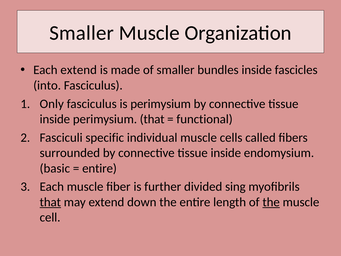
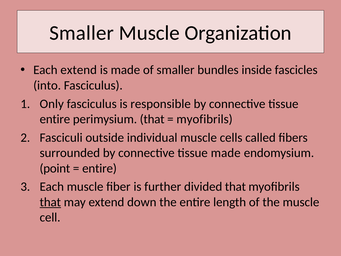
is perimysium: perimysium -> responsible (161, 104)
inside: inside -> entire (55, 119)
functional: functional -> myofibrils (205, 119)
specific: specific -> outside (105, 137)
inside: inside -> made (226, 153)
basic: basic -> point (55, 168)
divided sing: sing -> that (235, 187)
the underline: present -> none (271, 202)
